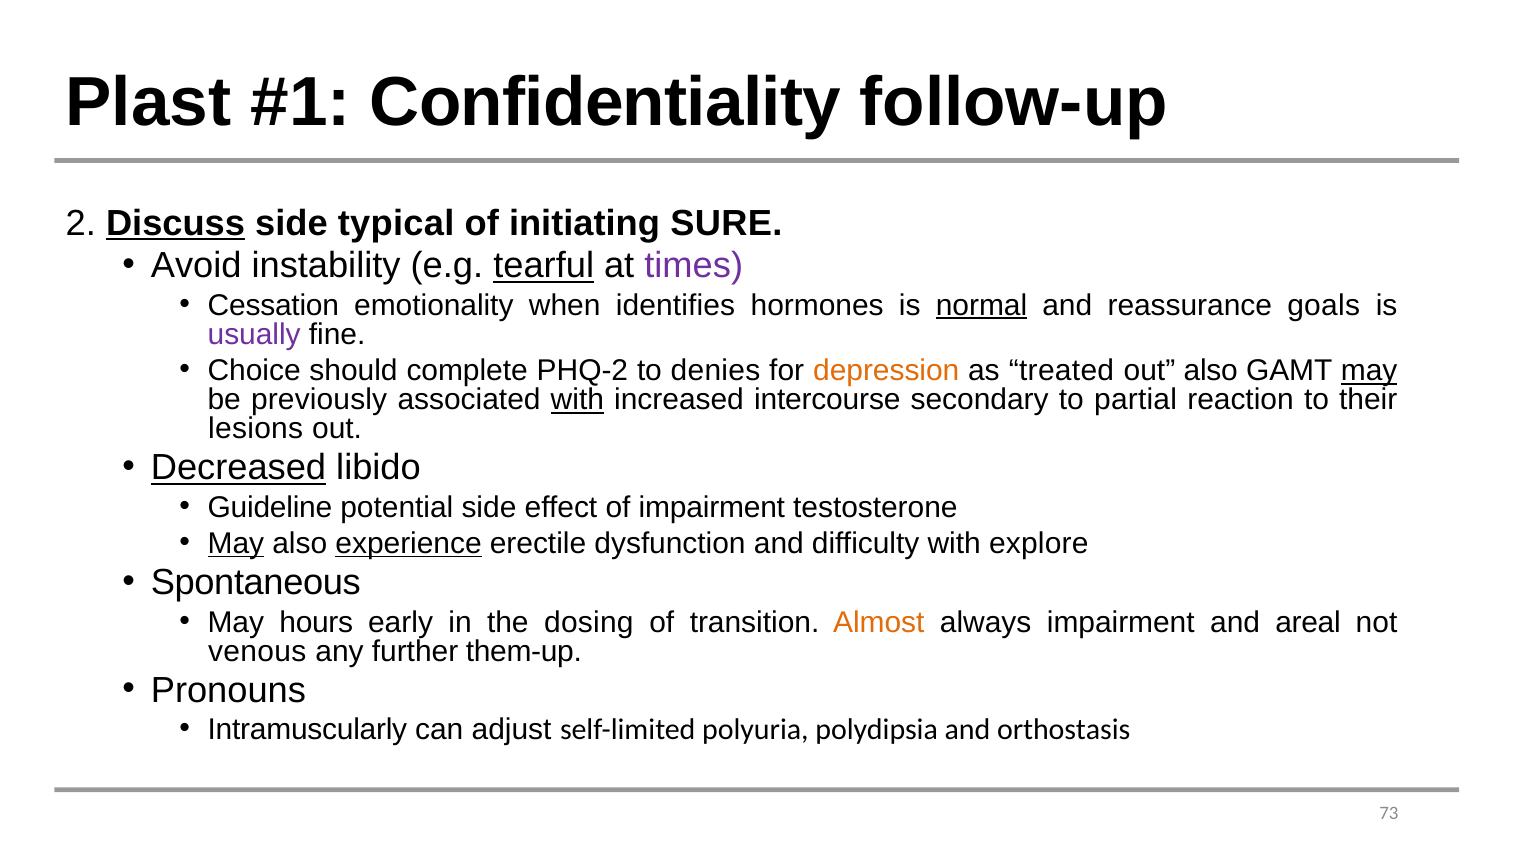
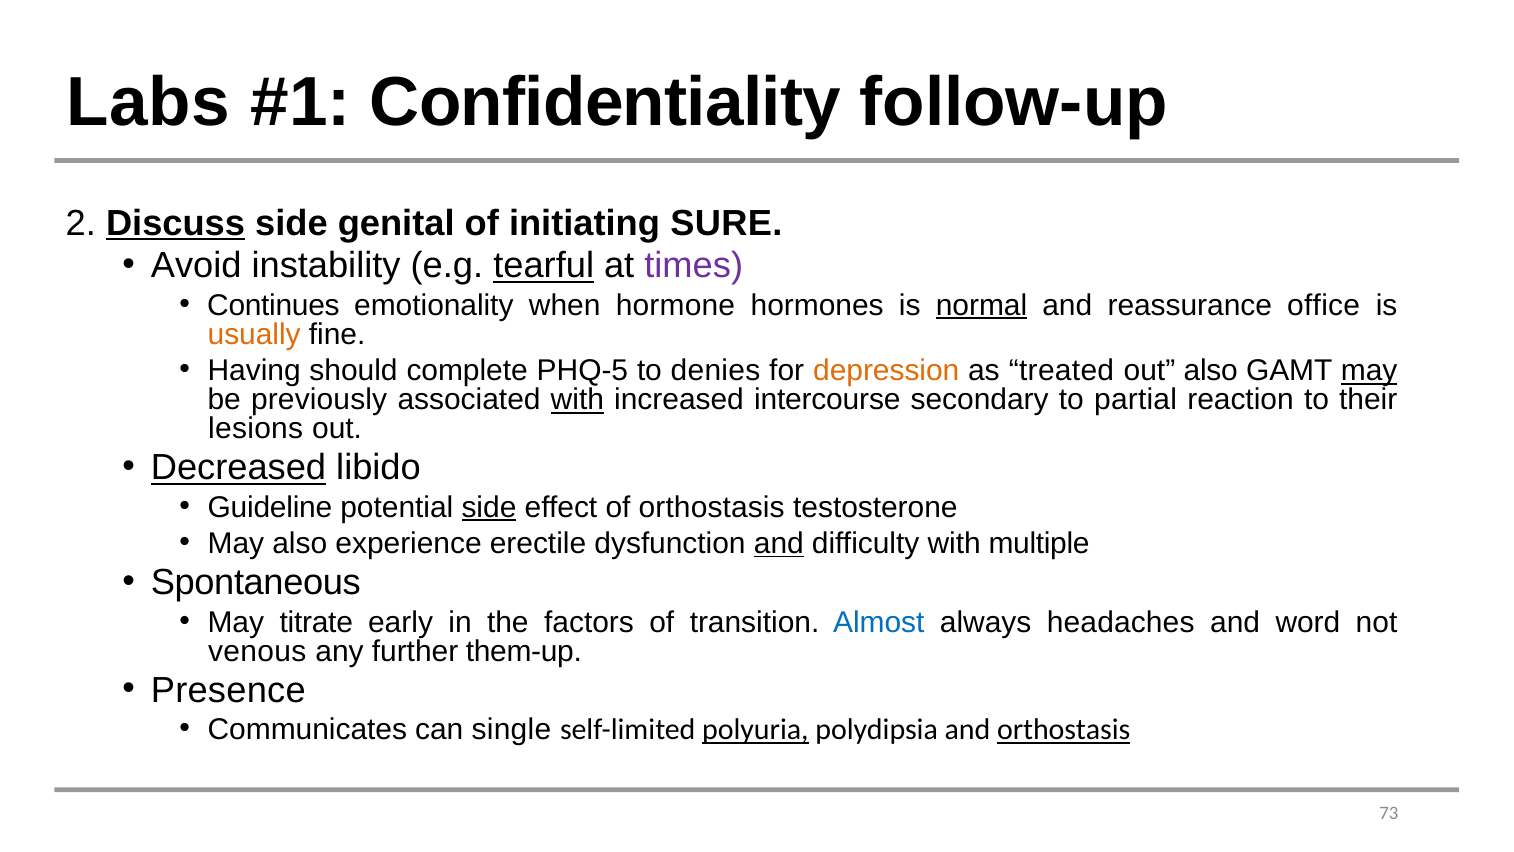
Plast: Plast -> Labs (148, 102)
typical: typical -> genital (396, 224)
Cessation: Cessation -> Continues (273, 305)
identifies: identifies -> hormone (675, 305)
goals: goals -> office (1324, 305)
usually colour: purple -> orange (254, 334)
Choice: Choice -> Having (254, 371)
PHQ-2: PHQ-2 -> PHQ-5 (582, 371)
side underline: none -> present (489, 507)
of impairment: impairment -> orthostasis (712, 507)
May underline: present -> none (236, 543)
experience underline: present -> none (409, 543)
and underline: none -> present (779, 543)
explore: explore -> multiple (1039, 543)
hours: hours -> titrate (316, 622)
dosing: dosing -> factors (589, 622)
Almost colour: orange -> blue (879, 622)
always impairment: impairment -> headaches (1121, 622)
areal: areal -> word (1308, 622)
Pronouns: Pronouns -> Presence (228, 690)
Intramuscularly: Intramuscularly -> Communicates (307, 729)
adjust: adjust -> single (511, 729)
polyuria underline: none -> present (755, 729)
orthostasis underline: none -> present (1064, 729)
